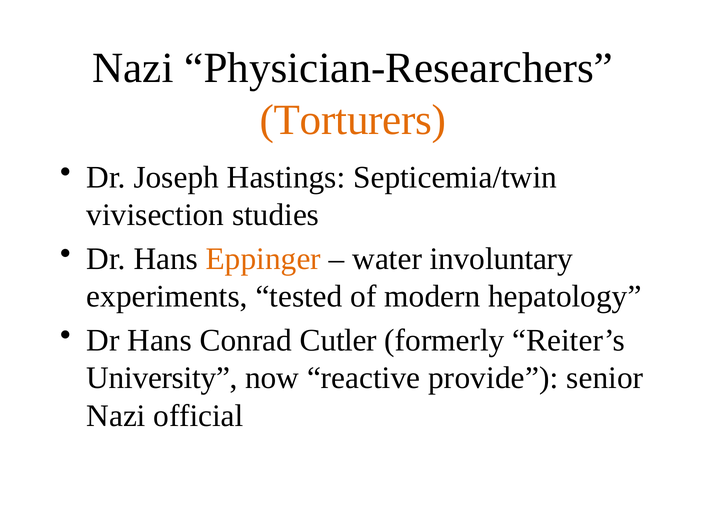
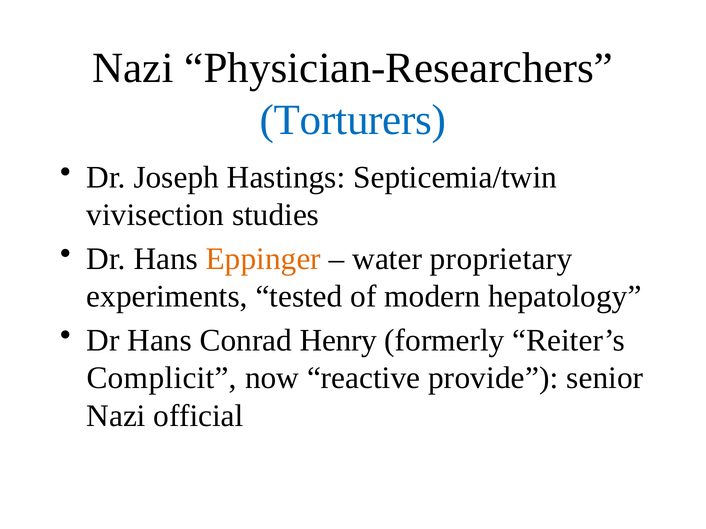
Torturers colour: orange -> blue (353, 120)
involuntary: involuntary -> proprietary (501, 259)
Cutler: Cutler -> Henry (338, 341)
University: University -> Complicit (162, 378)
